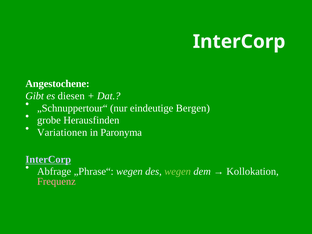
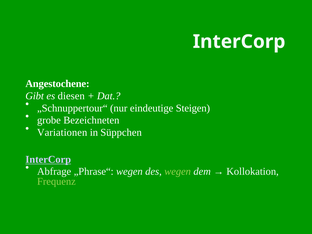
Bergen: Bergen -> Steigen (193, 108)
Herausfinden: Herausfinden -> Bezeichneten (91, 120)
Paronyma: Paronyma -> Süppchen (121, 132)
Frequenz colour: pink -> light green (56, 182)
